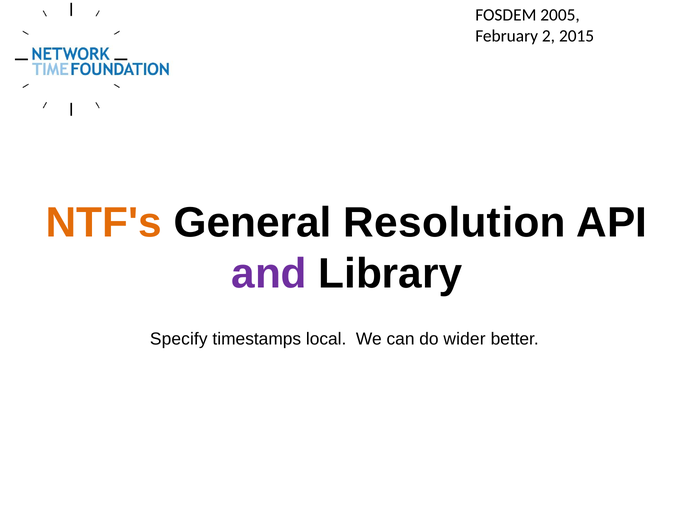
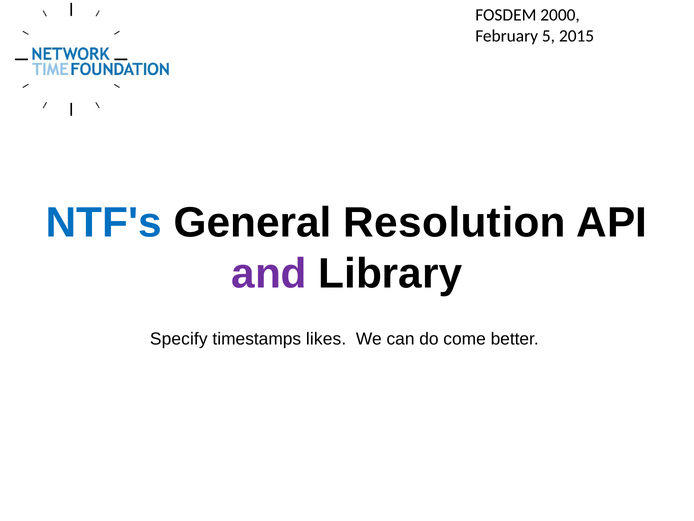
2005: 2005 -> 2000 (560, 15)
2: 2 -> 5 (548, 36)
NTF's colour: orange -> blue (104, 222)
local: local -> likes (326, 339)
wider: wider -> come (465, 339)
